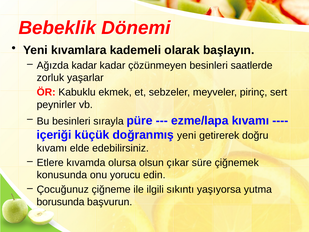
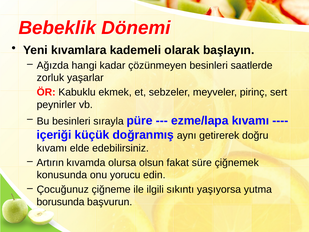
Ağızda kadar: kadar -> hangi (84, 65)
doğranmış yeni: yeni -> aynı (187, 135)
Etlere: Etlere -> Artırın (50, 163)
çıkar: çıkar -> fakat (178, 163)
